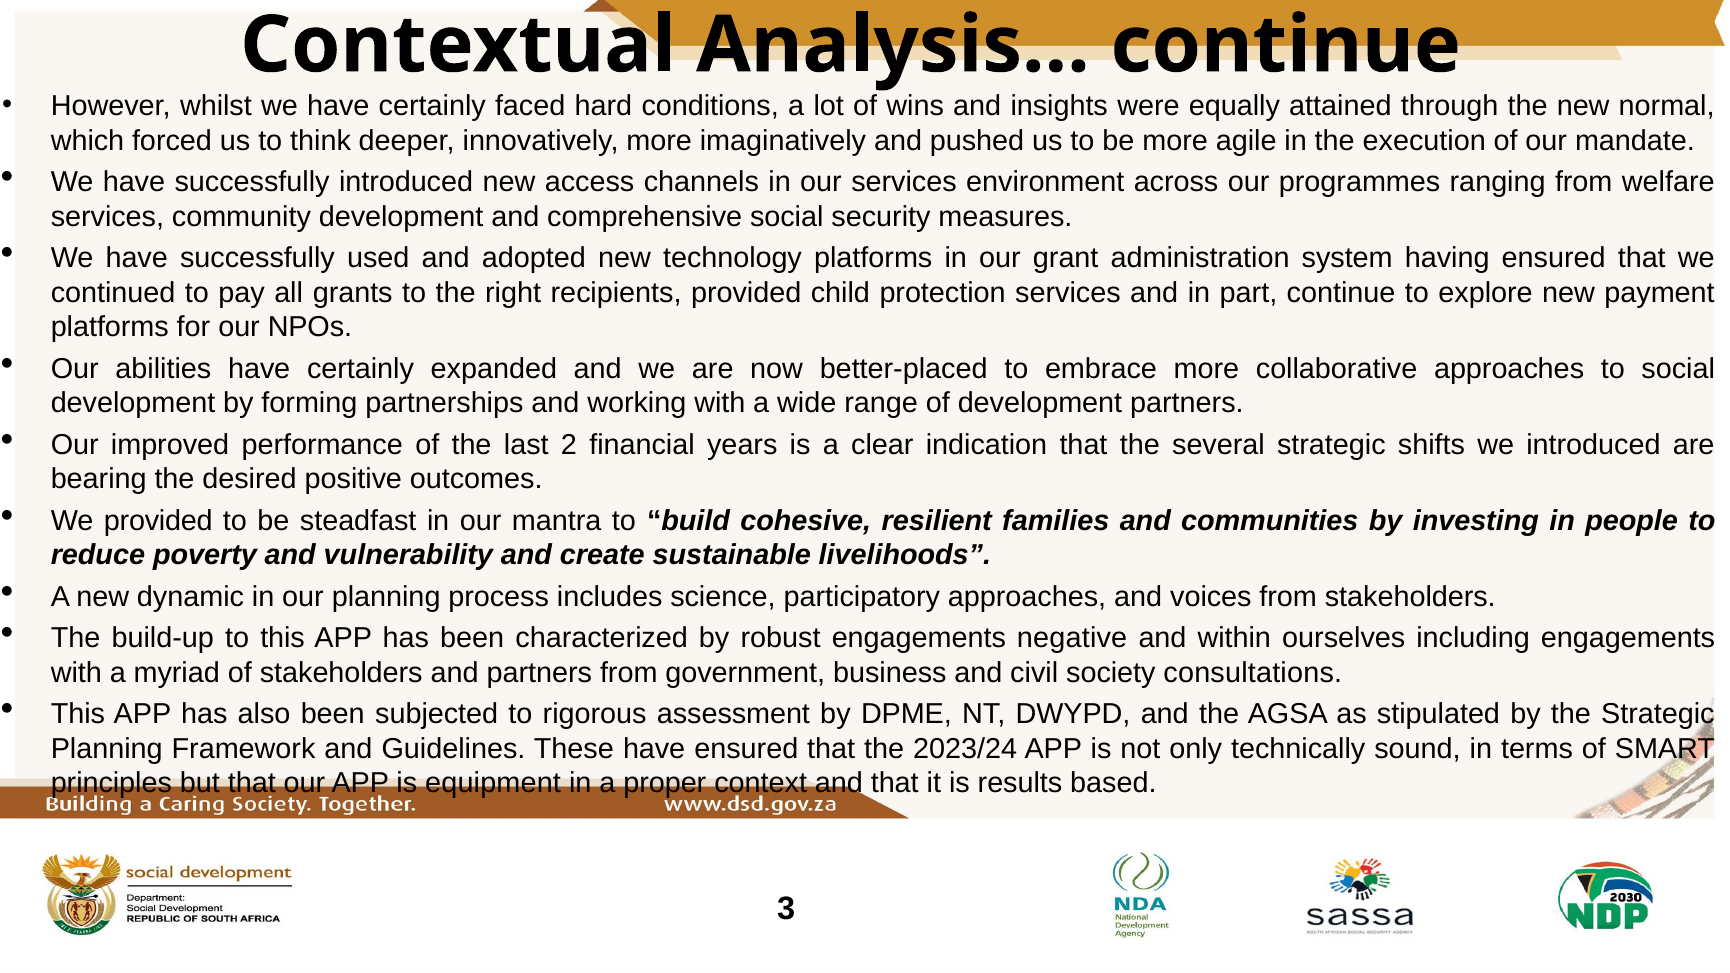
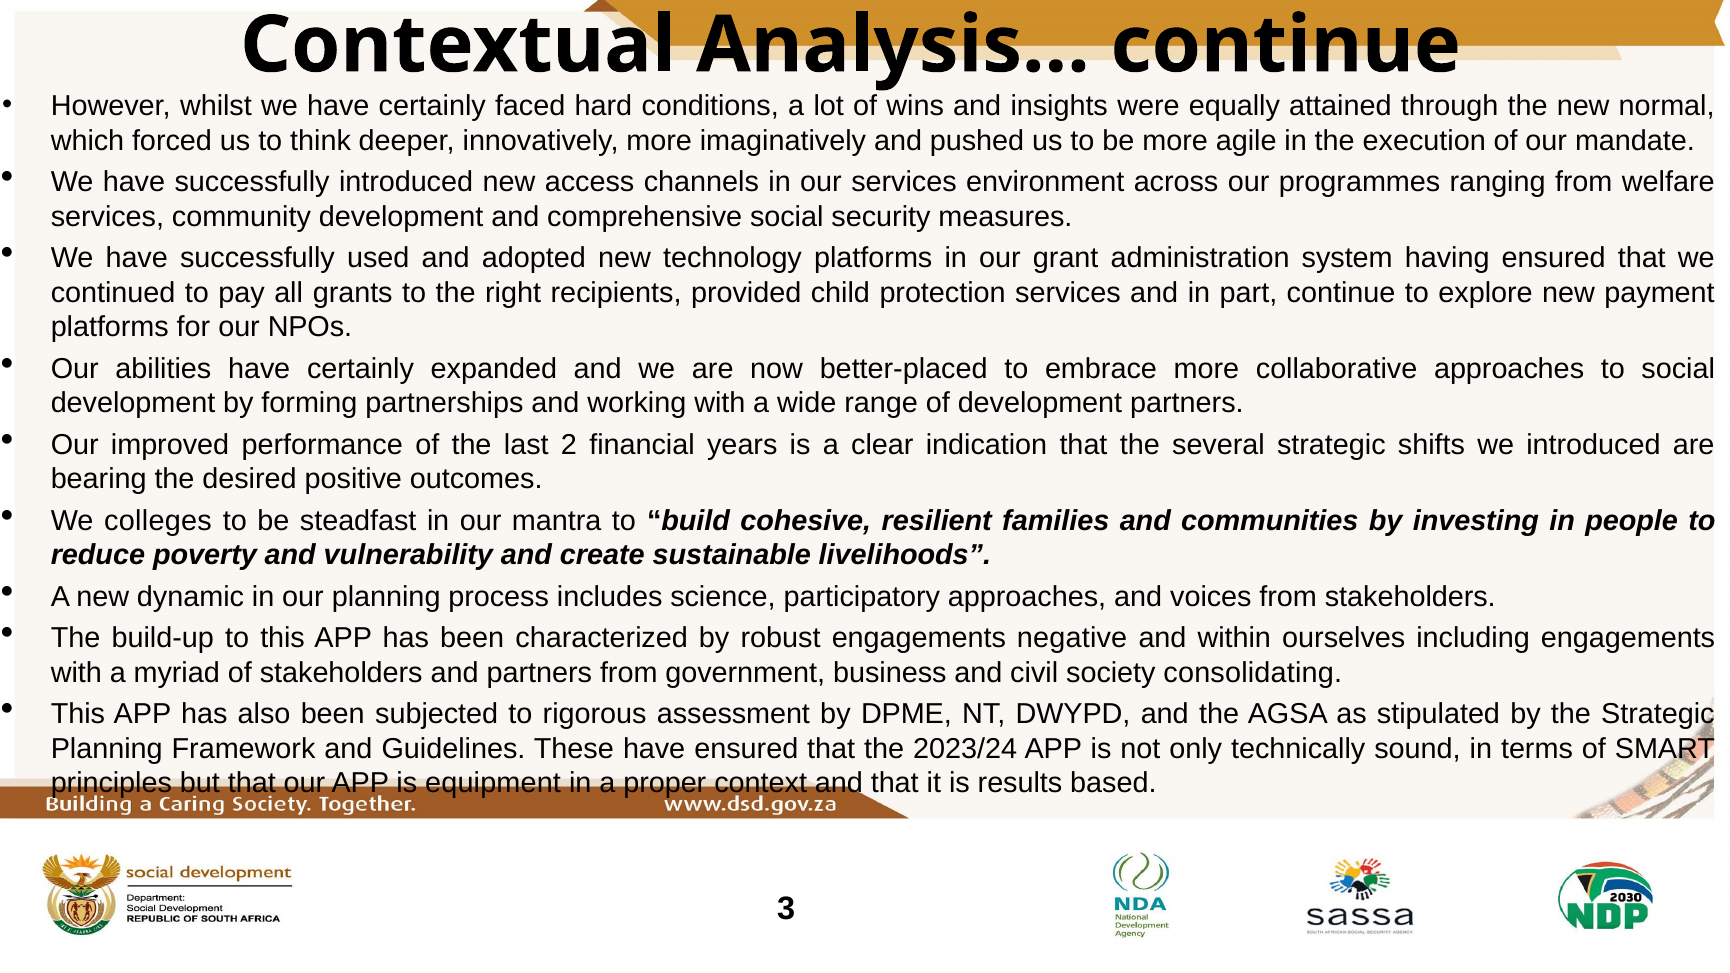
We provided: provided -> colleges (158, 521)
consultations: consultations -> consolidating (1253, 673)
